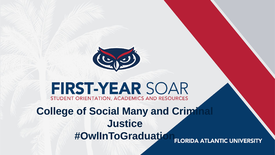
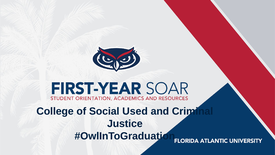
Many: Many -> Used (135, 111)
